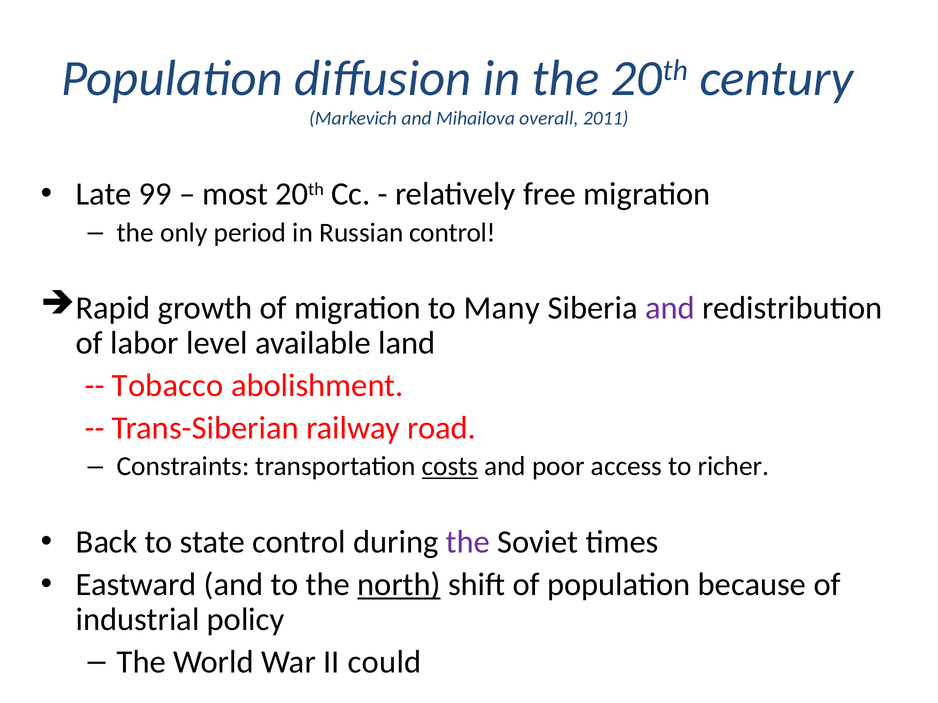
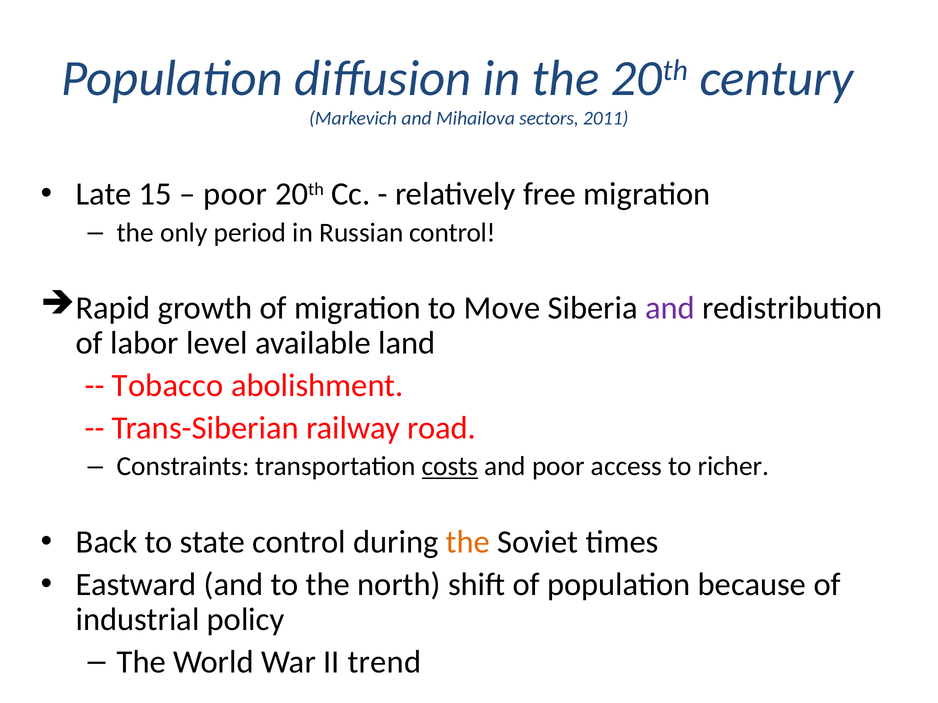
overall: overall -> sectors (549, 119)
99: 99 -> 15 (155, 194)
most: most -> poor (235, 194)
Many: Many -> Move (502, 308)
the colour: purple -> orange (468, 542)
north underline: present -> none (399, 585)
could: could -> trend (384, 662)
